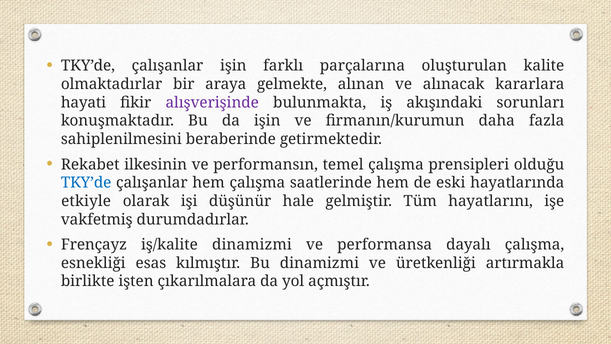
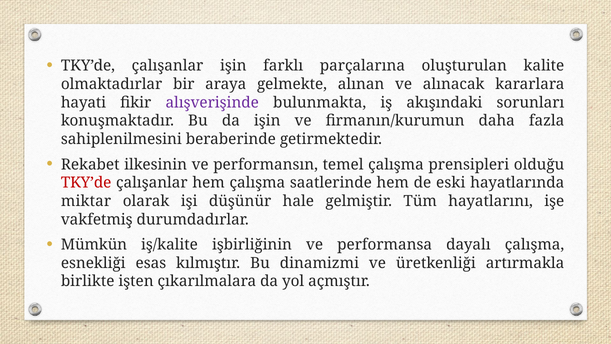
TKY’de colour: blue -> red (86, 183)
etkiyle: etkiyle -> miktar (86, 201)
Frençayz: Frençayz -> Mümkün (94, 245)
iş/kalite dinamizmi: dinamizmi -> işbirliğinin (252, 245)
